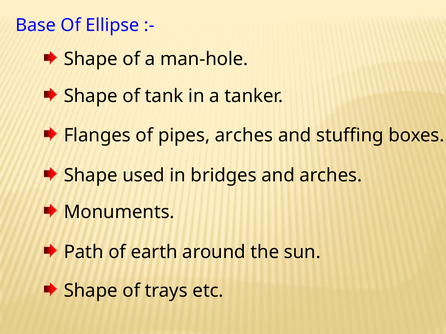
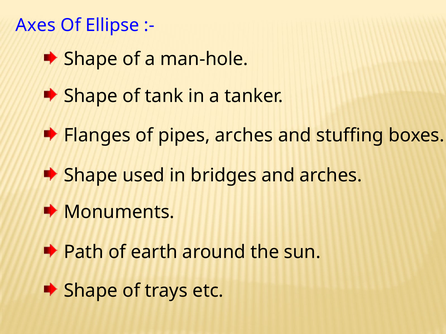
Base: Base -> Axes (36, 25)
